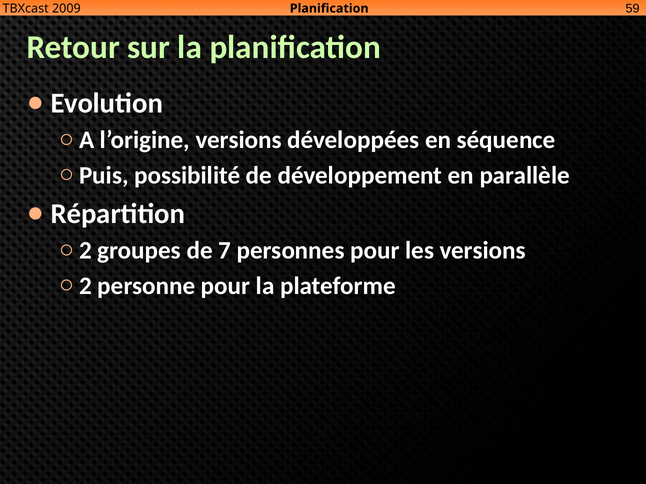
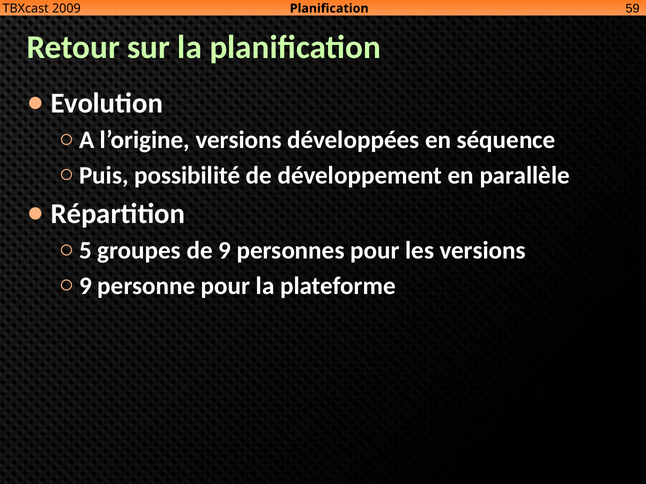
2: 2 -> 5 (86, 251)
de 7: 7 -> 9 (225, 251)
2: 2 -> 9 (86, 286)
